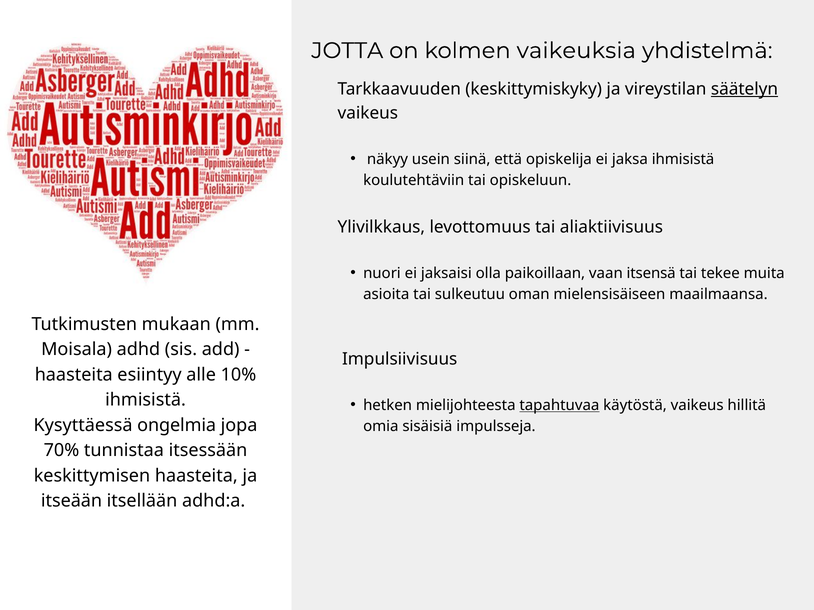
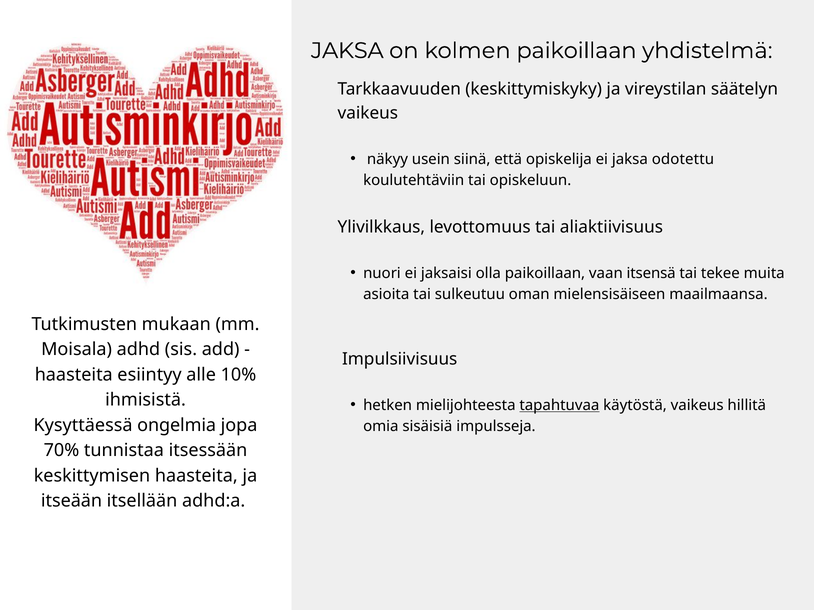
JOTTA: JOTTA -> JAKSA (347, 51)
kolmen vaikeuksia: vaikeuksia -> paikoillaan (576, 51)
säätelyn underline: present -> none (744, 89)
jaksa ihmisistä: ihmisistä -> odotettu (683, 159)
